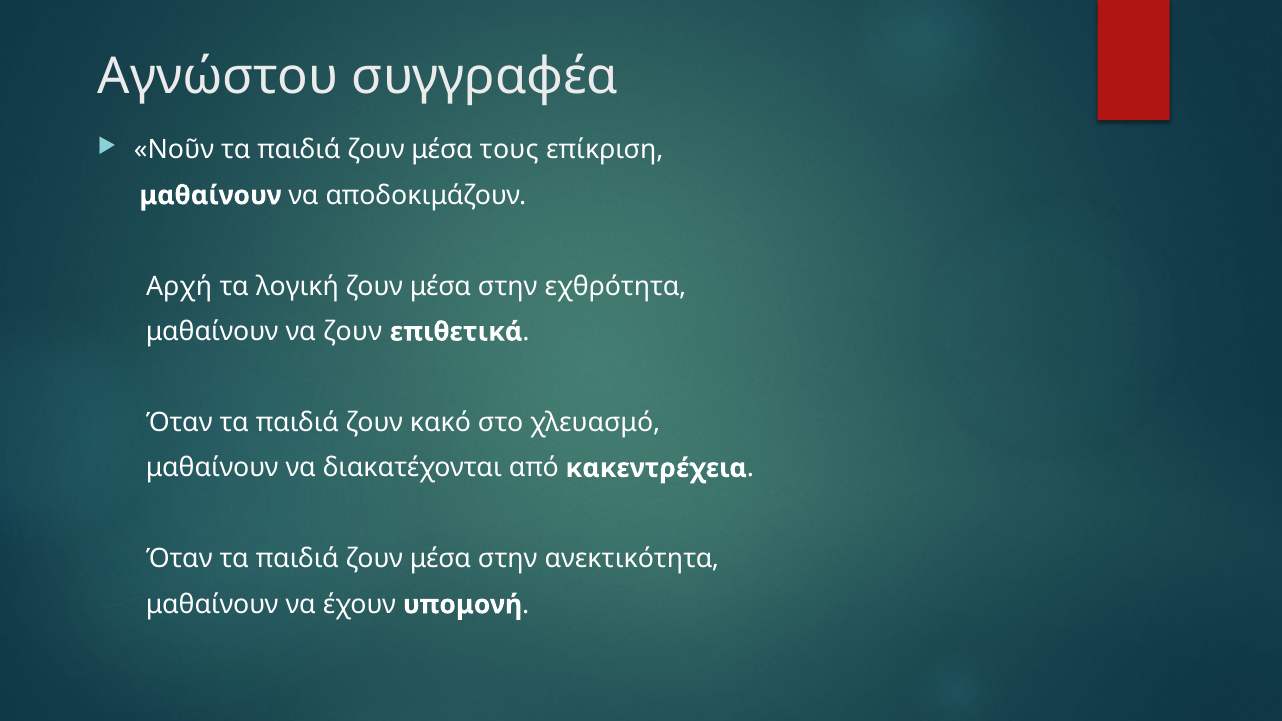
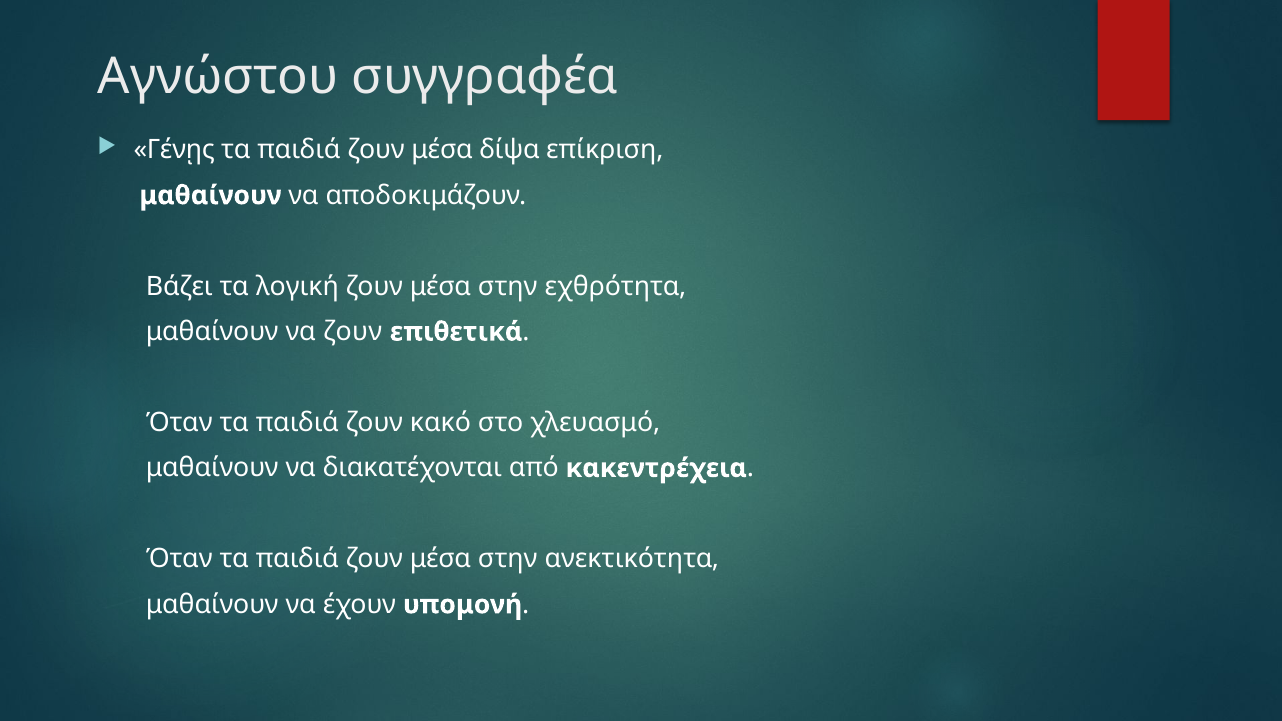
Νοῦν: Νοῦν -> Γένῃς (174, 150)
τους: τους -> δίψα (509, 150)
Αρχή: Αρχή -> Βάζει (179, 286)
